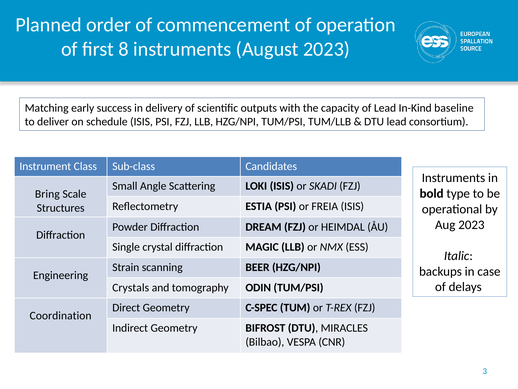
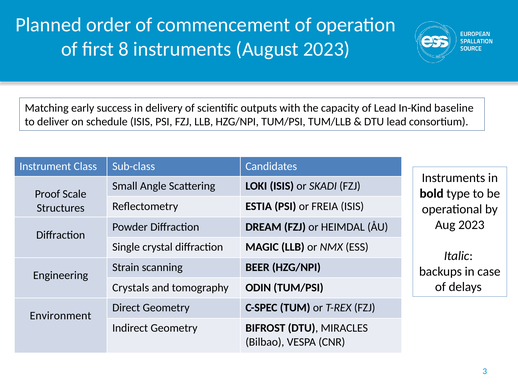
Bring: Bring -> Proof (47, 194)
Coordination: Coordination -> Environment (61, 315)
